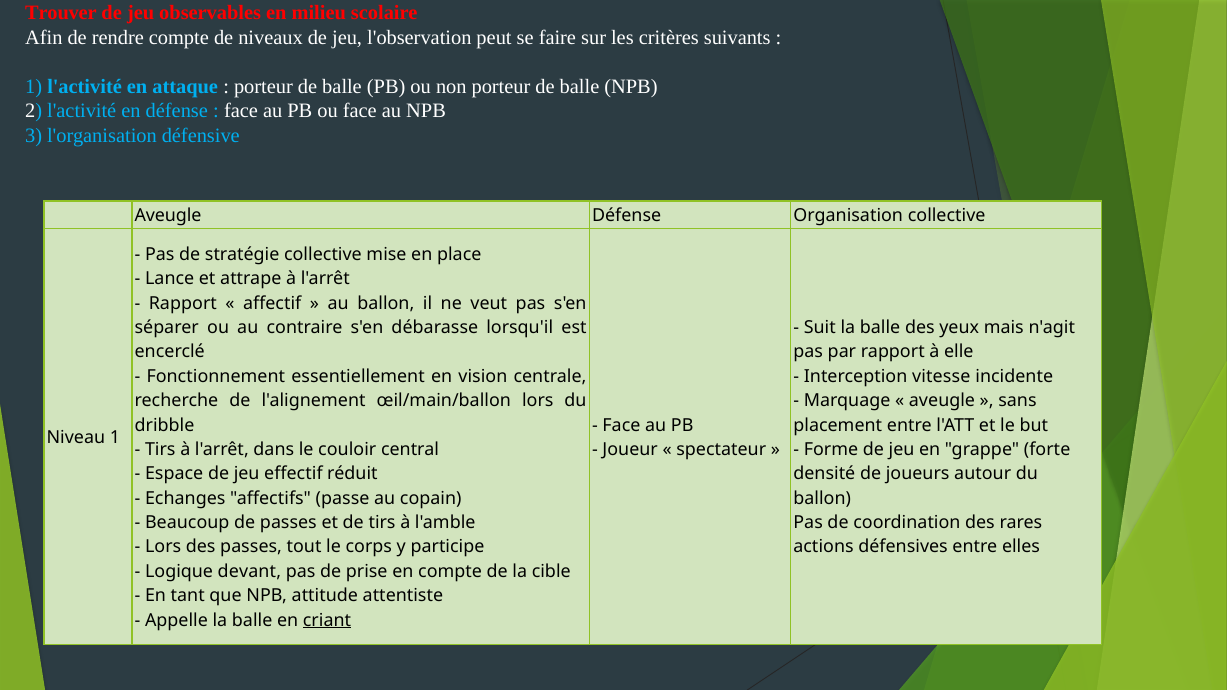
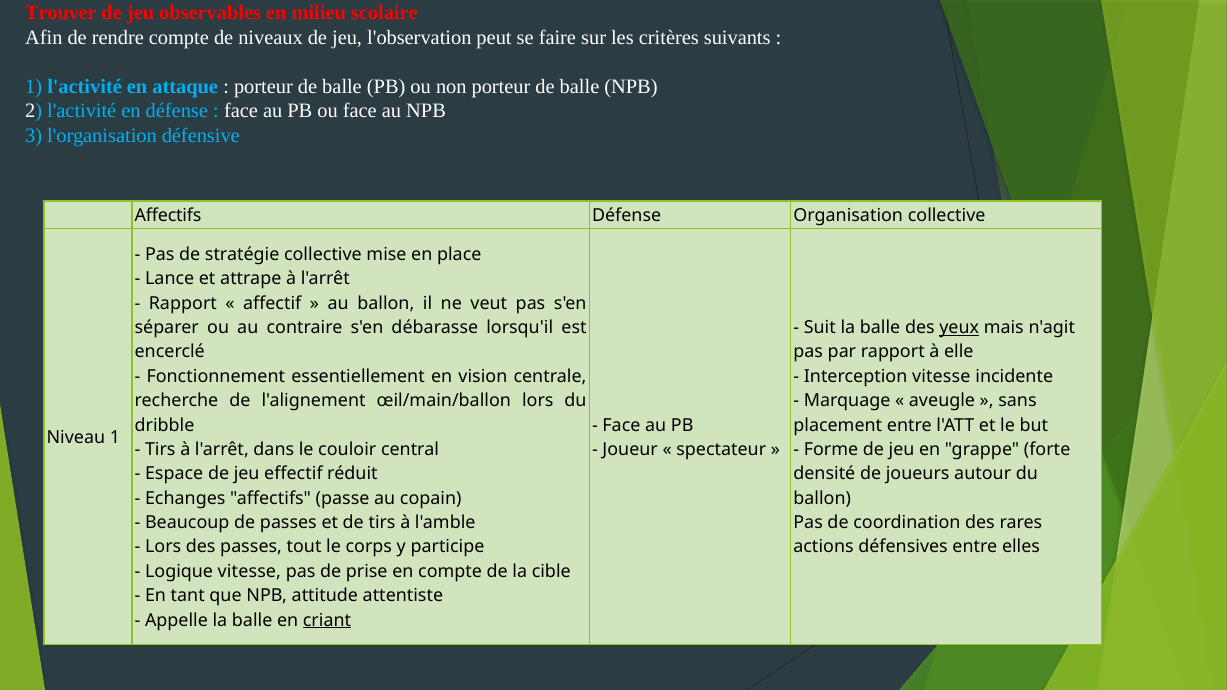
Aveugle: Aveugle -> Affectifs (168, 216)
yeux underline: none -> present (959, 328)
Logique devant: devant -> vitesse (249, 572)
